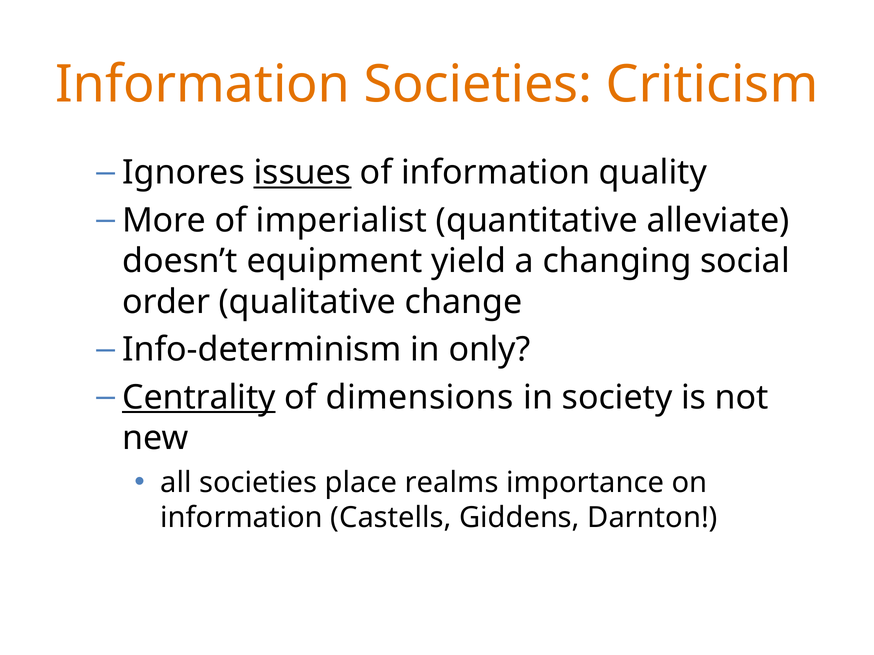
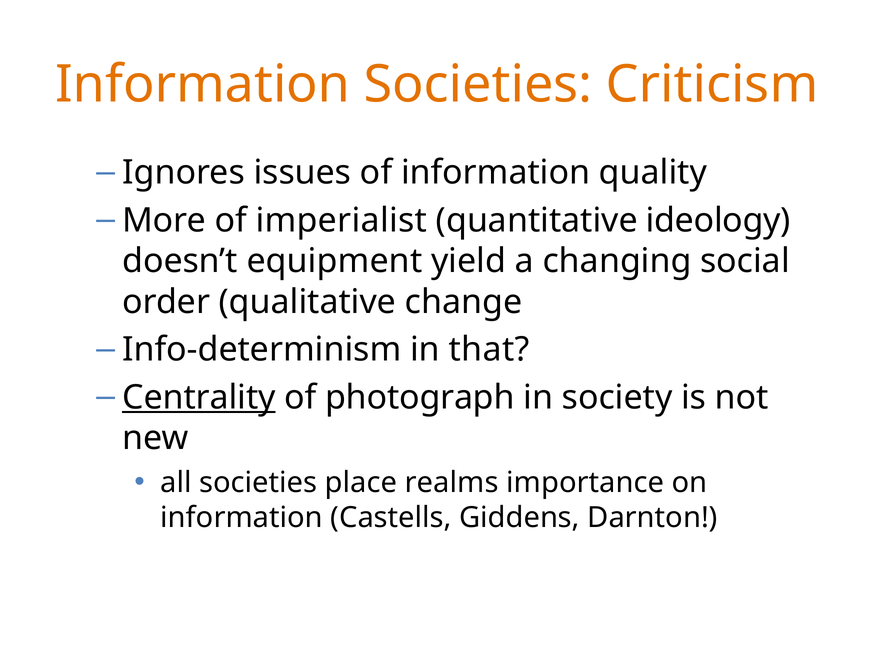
issues underline: present -> none (302, 173)
alleviate: alleviate -> ideology (718, 221)
only: only -> that (489, 350)
dimensions: dimensions -> photograph (420, 398)
